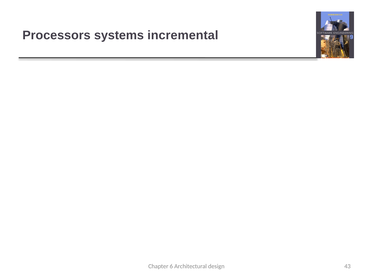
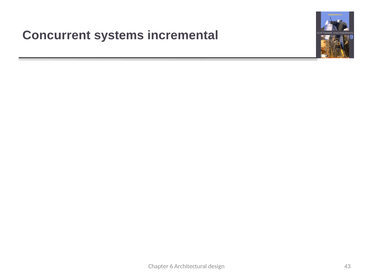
Processors: Processors -> Concurrent (56, 35)
